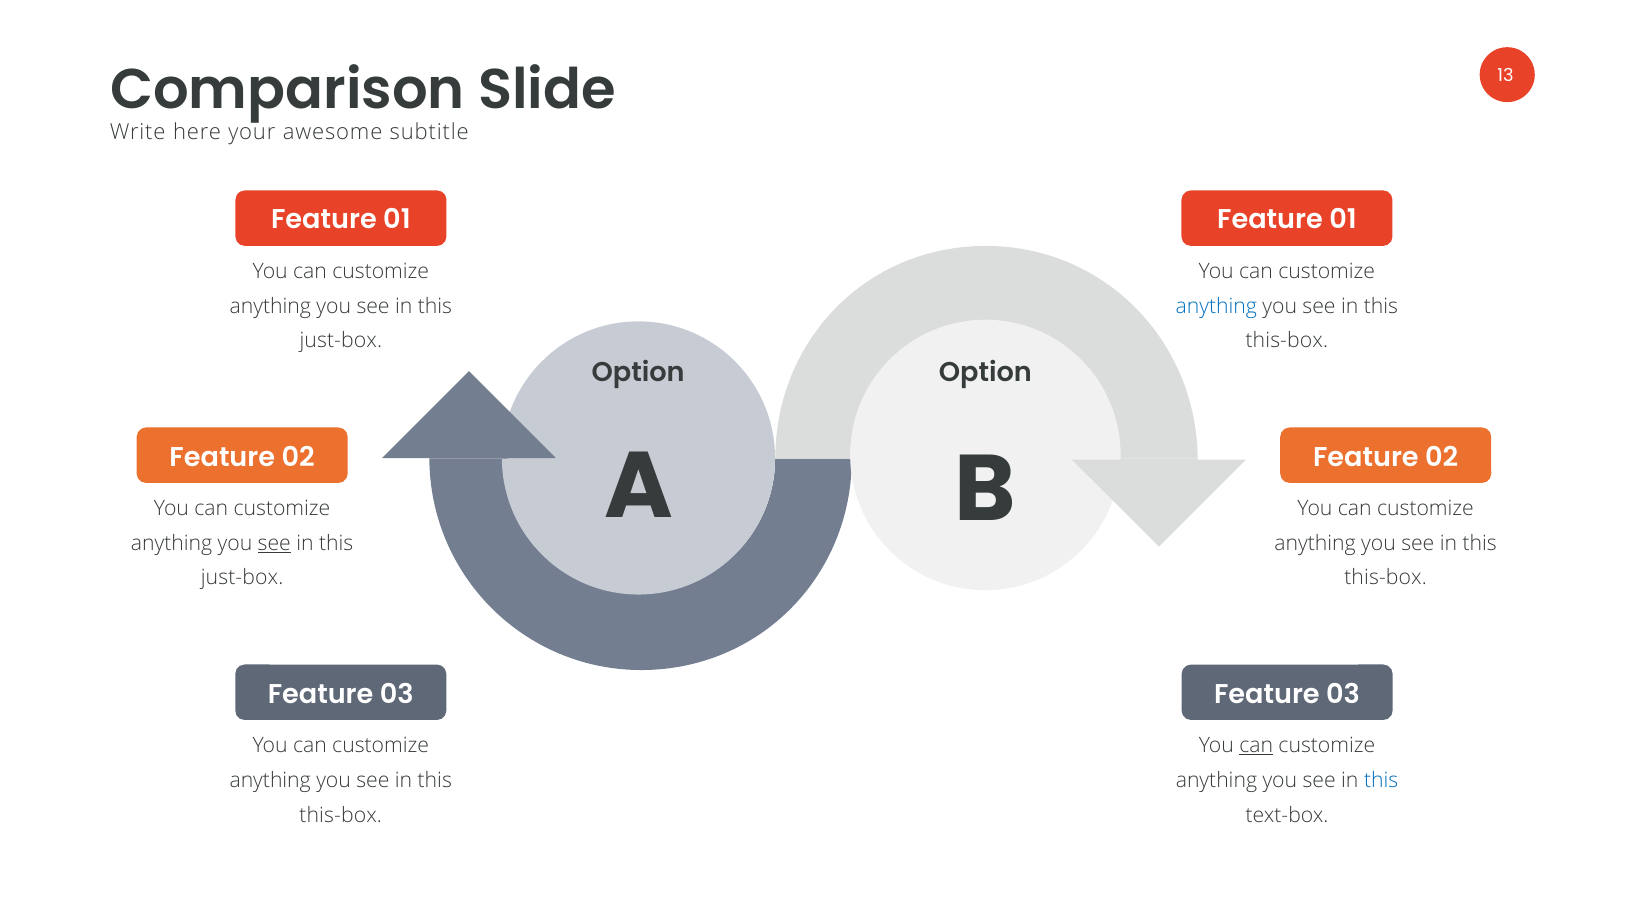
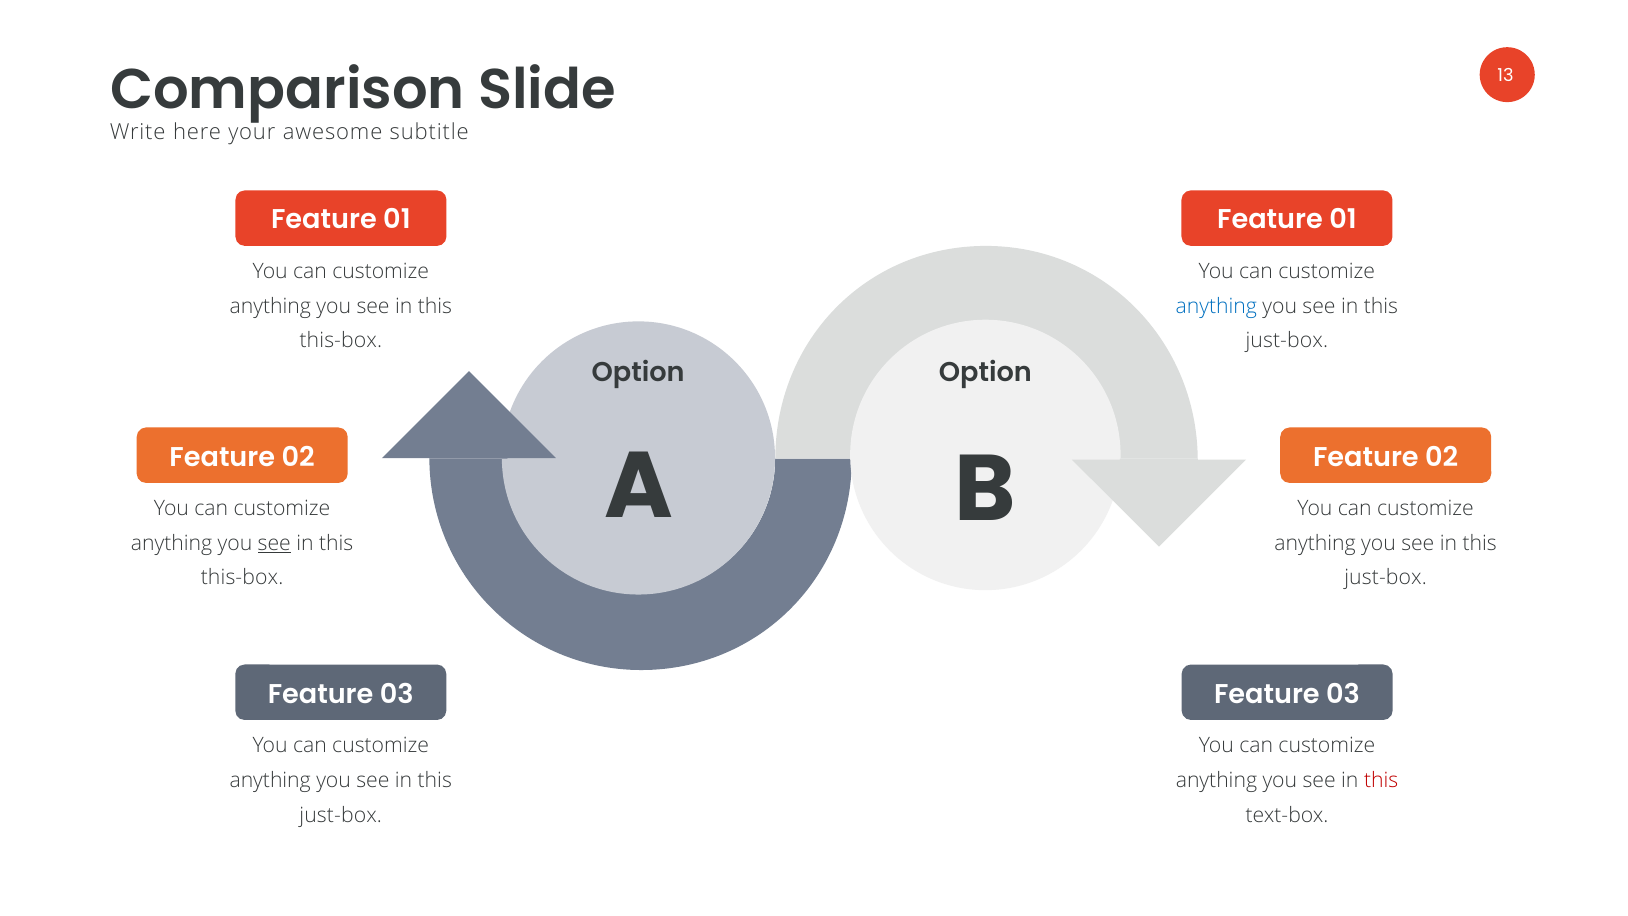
just-box: just-box -> this-box (341, 341)
this-box: this-box -> just-box (1287, 341)
just-box: just-box -> this-box (242, 578)
this-box: this-box -> just-box (1386, 578)
can underline: present -> none (1256, 745)
this colour: blue -> red (1381, 780)
this-box: this-box -> just-box (341, 815)
